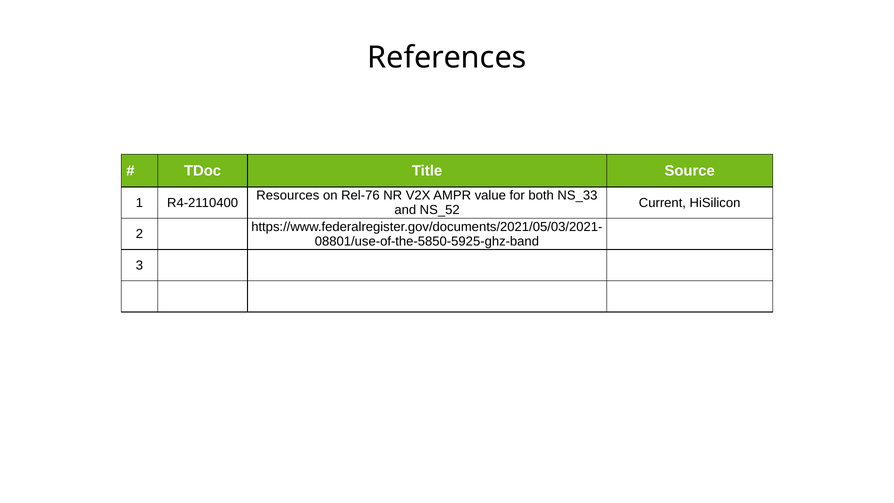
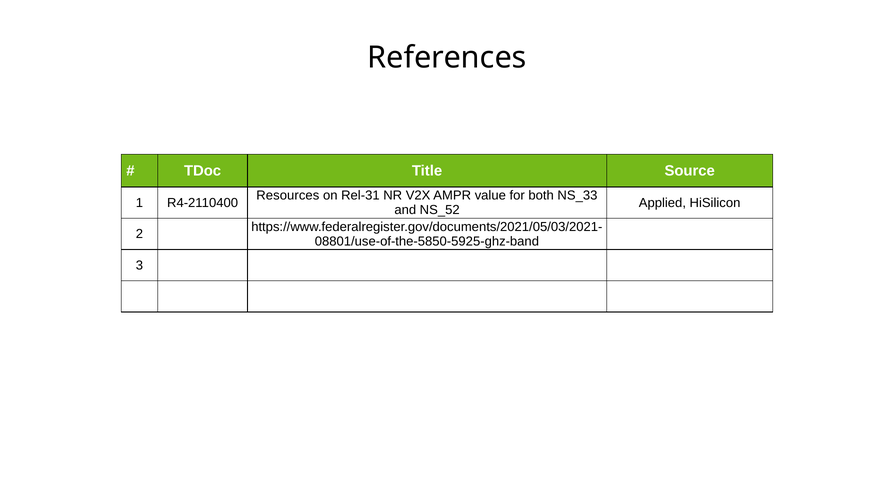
Rel-76: Rel-76 -> Rel-31 (360, 195)
Current: Current -> Applied (662, 203)
